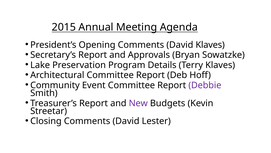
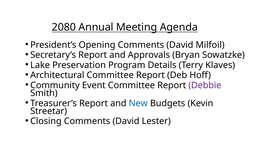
2015: 2015 -> 2080 (64, 27)
David Klaves: Klaves -> Milfoil (210, 45)
New colour: purple -> blue (138, 103)
